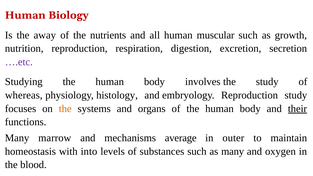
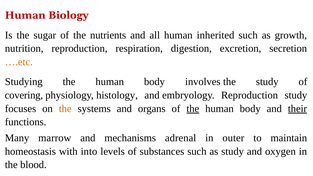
away: away -> sugar (45, 35)
muscular: muscular -> inherited (216, 35)
….etc colour: purple -> orange (19, 62)
whereas: whereas -> covering (24, 95)
the underline: none -> present (193, 109)
average: average -> adrenal (181, 138)
as many: many -> study (233, 151)
